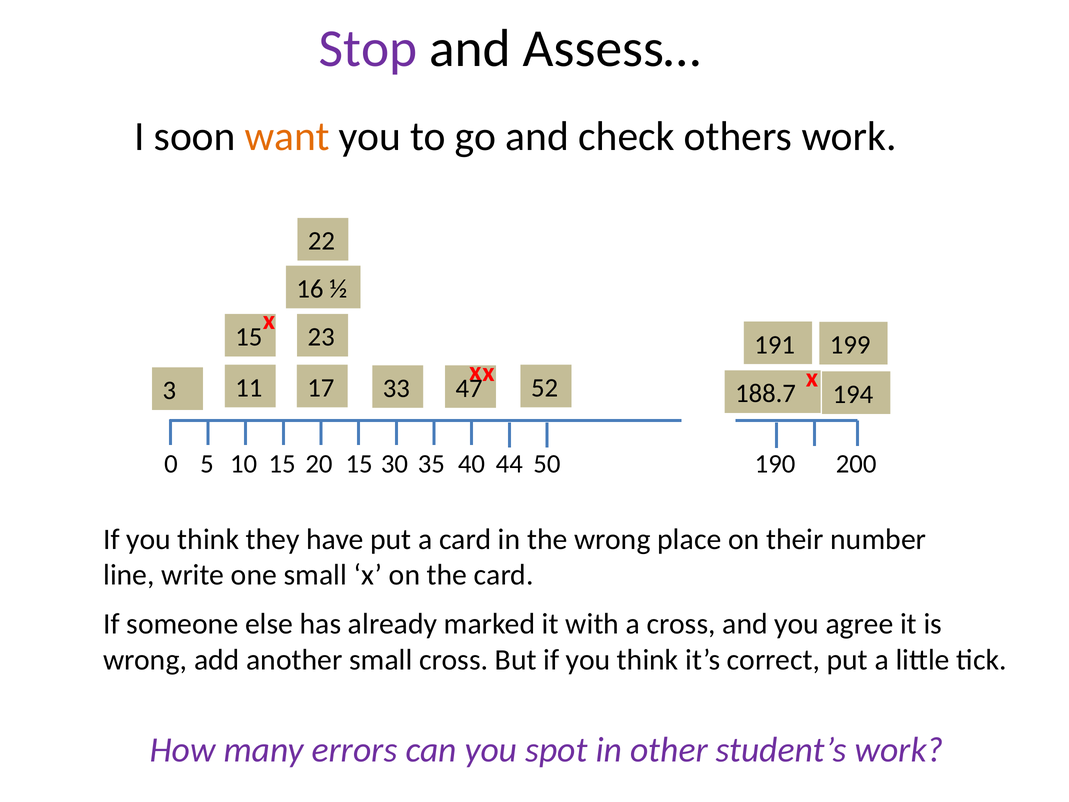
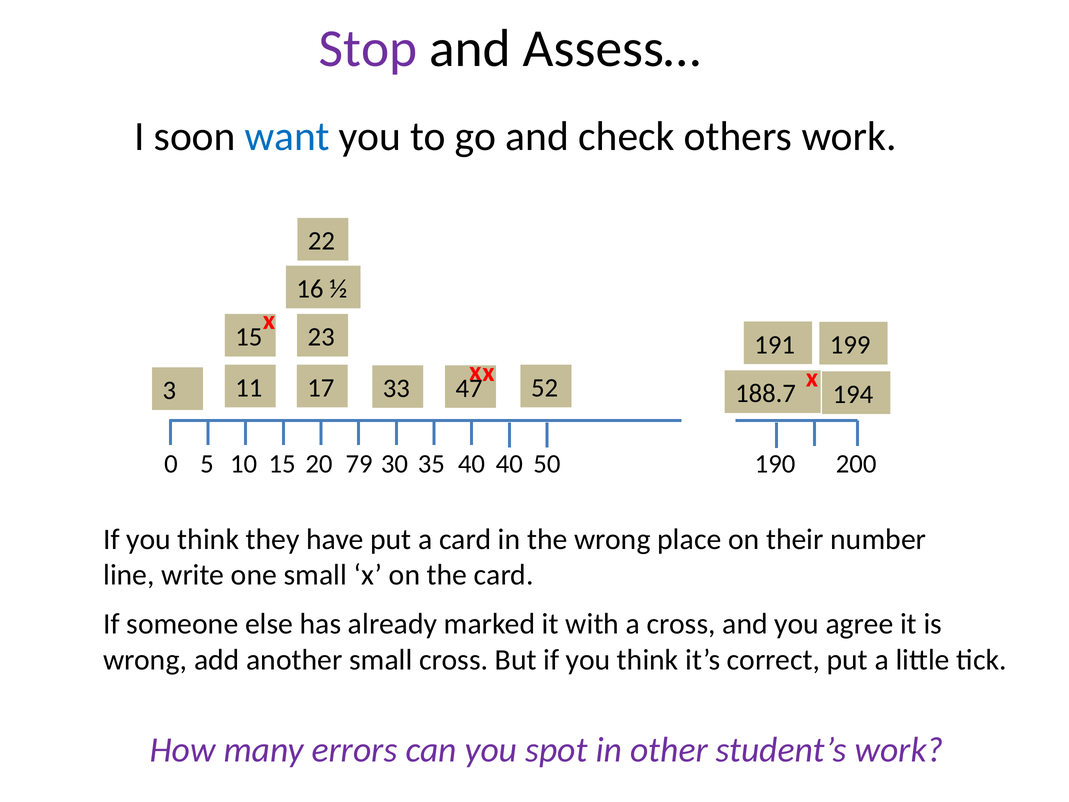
want colour: orange -> blue (287, 136)
20 15: 15 -> 79 (359, 464)
40 44: 44 -> 40 (509, 464)
